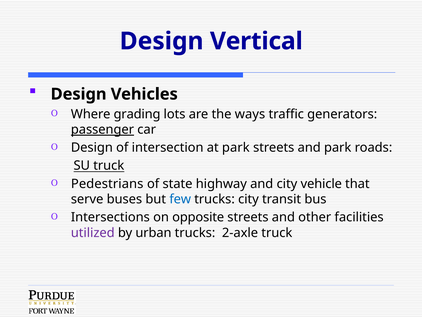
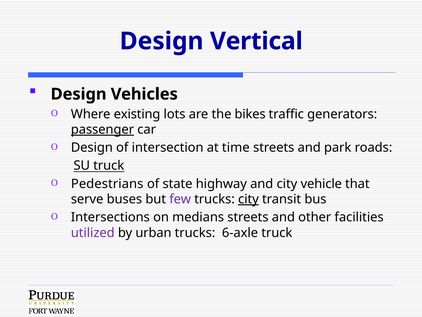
grading: grading -> existing (137, 114)
ways: ways -> bikes (250, 114)
at park: park -> time (236, 147)
few colour: blue -> purple (180, 199)
city underline: none -> present (248, 199)
opposite: opposite -> medians (198, 217)
2-axle: 2-axle -> 6-axle (240, 232)
